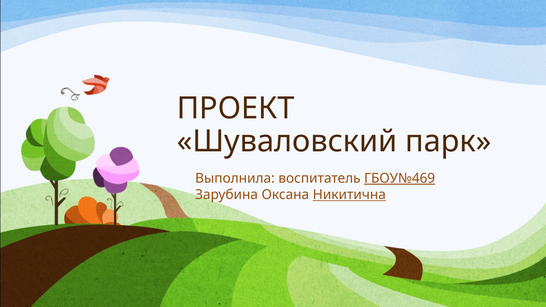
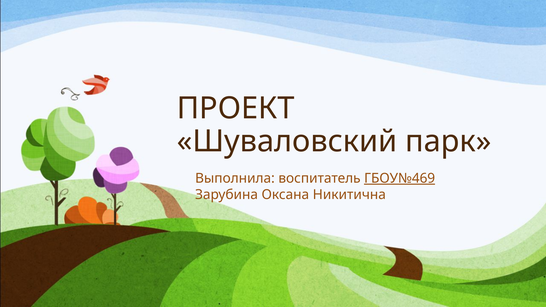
Никитична underline: present -> none (349, 195)
